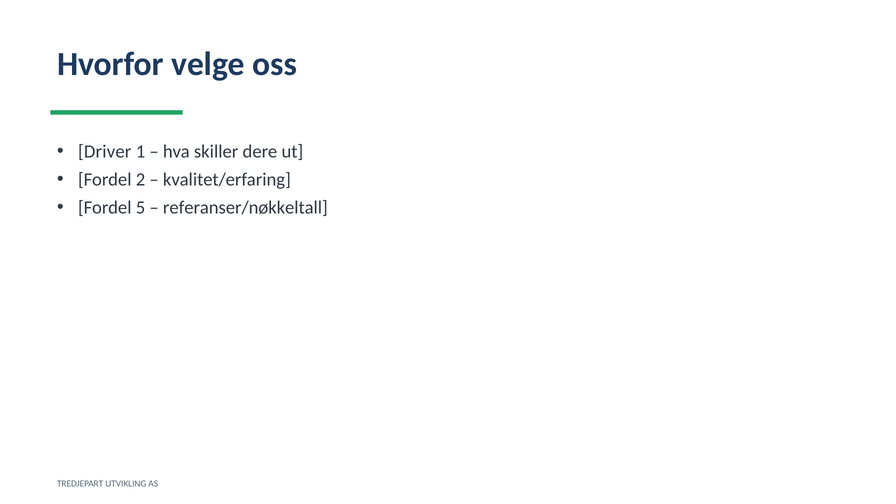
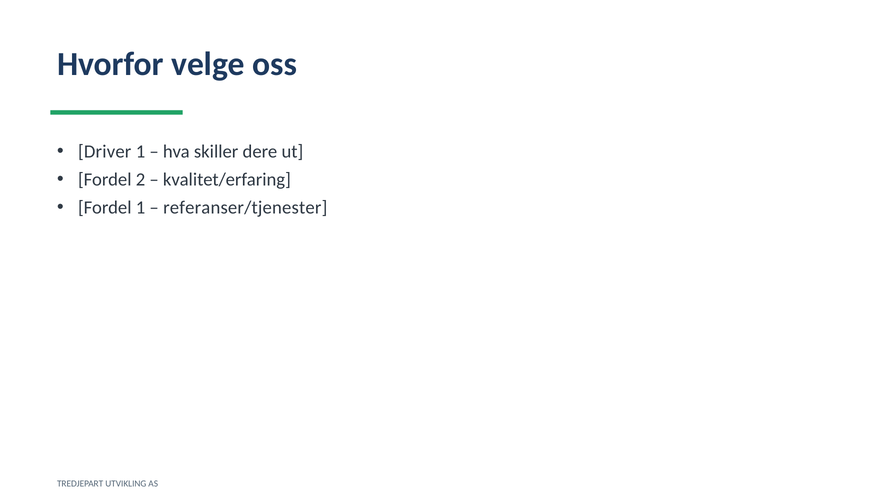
Fordel 5: 5 -> 1 (141, 208)
referanser/nøkkeltall: referanser/nøkkeltall -> referanser/tjenester (245, 208)
